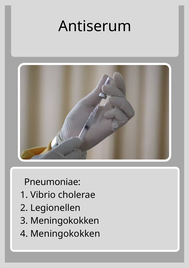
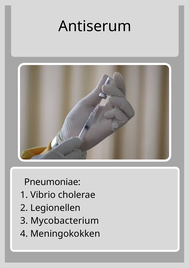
Meningokokken: Meningokokken -> Mycobacterium (65, 220)
